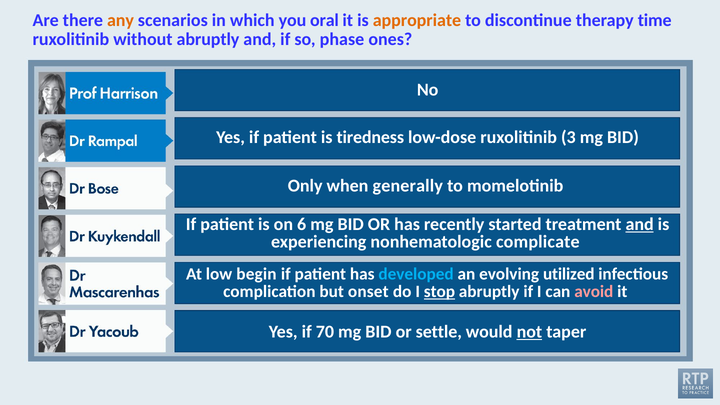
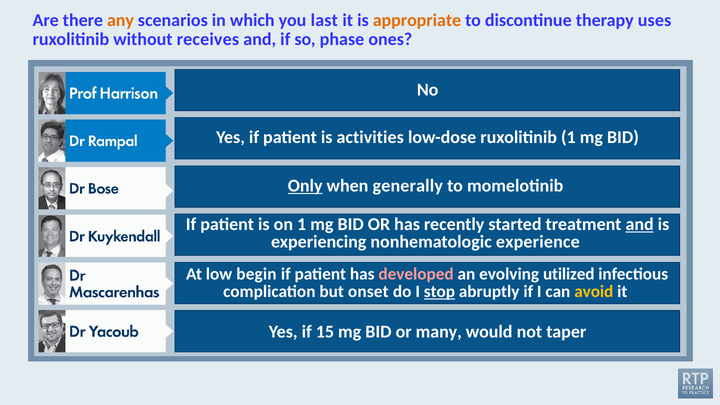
oral: oral -> last (324, 20)
time: time -> uses (655, 20)
without abruptly: abruptly -> receives (208, 39)
tiredness: tiredness -> activities (370, 137)
ruxolitinib 3: 3 -> 1 (568, 137)
Only underline: none -> present (305, 186)
on 6: 6 -> 1 (302, 224)
complicate: complicate -> experience (538, 242)
developed colour: light blue -> pink (416, 274)
avoid colour: pink -> yellow (594, 291)
70: 70 -> 15 (325, 332)
settle: settle -> many (439, 332)
not underline: present -> none (529, 332)
